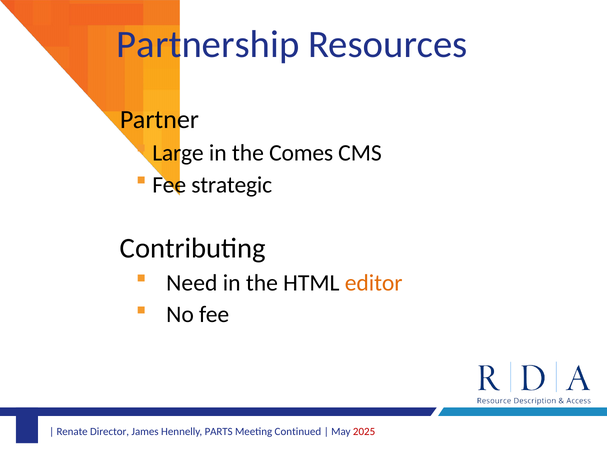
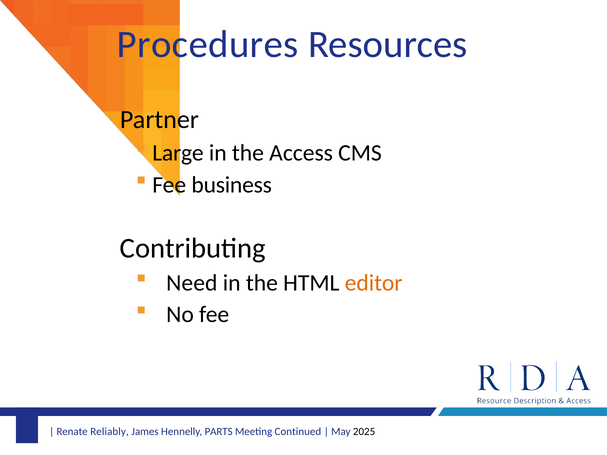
Partnership: Partnership -> Procedures (208, 44)
Comes: Comes -> Access (301, 153)
strategic: strategic -> business (232, 185)
Director: Director -> Reliably (110, 432)
2025 colour: red -> black (364, 432)
